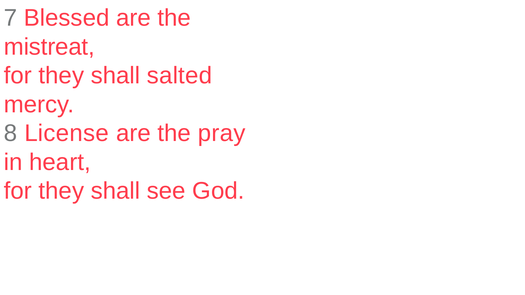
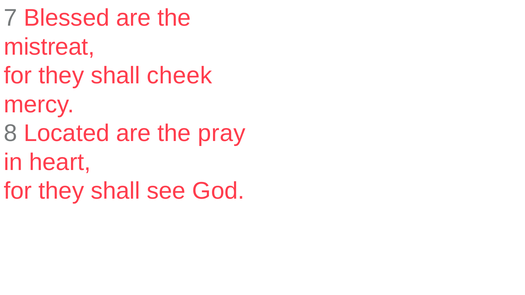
salted: salted -> cheek (179, 76)
License: License -> Located (67, 133)
